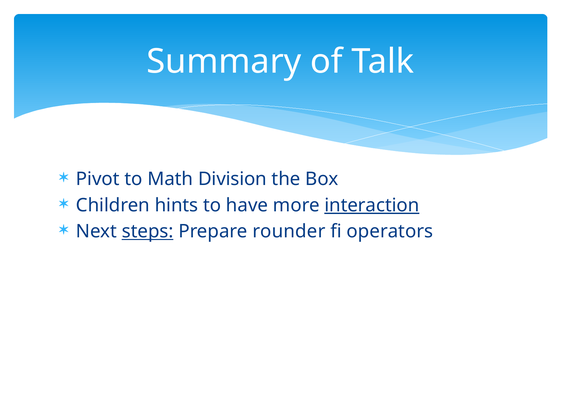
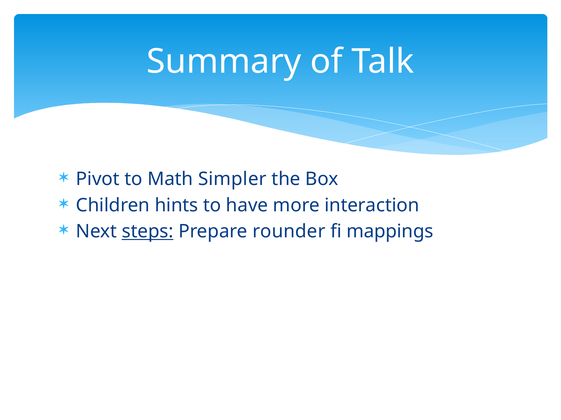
Division: Division -> Simpler (232, 179)
interaction underline: present -> none (372, 206)
operators: operators -> mappings (390, 232)
